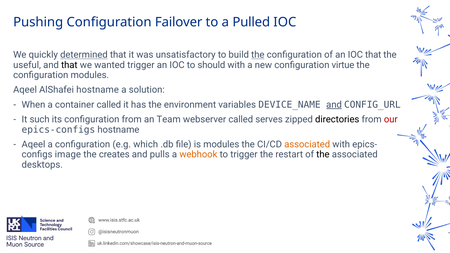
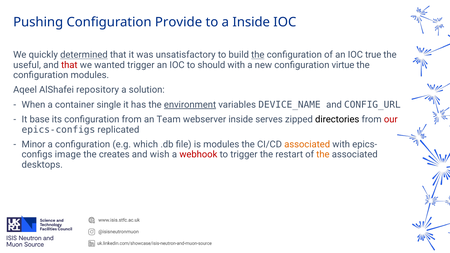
Failover: Failover -> Provide (179, 22)
a Pulled: Pulled -> Inside (251, 22)
IOC that: that -> true (373, 55)
that colour: black -> red (69, 65)
AlShafei hostname: hostname -> repository (98, 90)
container called: called -> single (109, 105)
environment underline: none -> present (190, 105)
and underline: present -> none (334, 105)
such: such -> base (40, 120)
webserver called: called -> inside (241, 120)
epics-configs hostname: hostname -> replicated (118, 130)
Aqeel: Aqeel -> Minor (34, 144)
pulls: pulls -> wish (160, 155)
webhook colour: orange -> red (198, 155)
the colour: black -> orange (323, 155)
